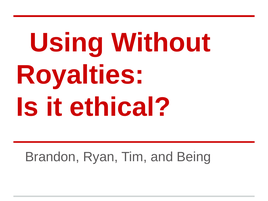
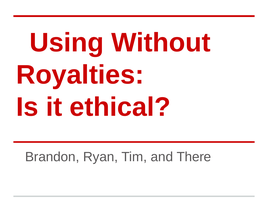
Being: Being -> There (194, 157)
